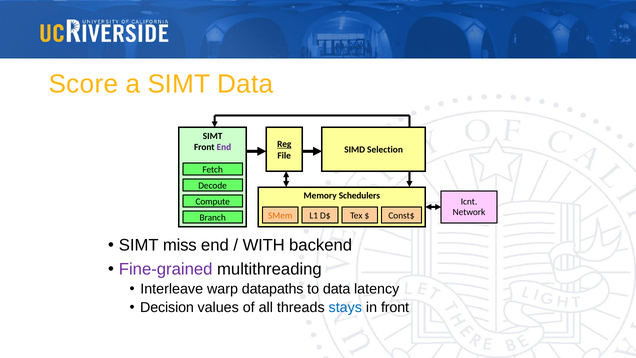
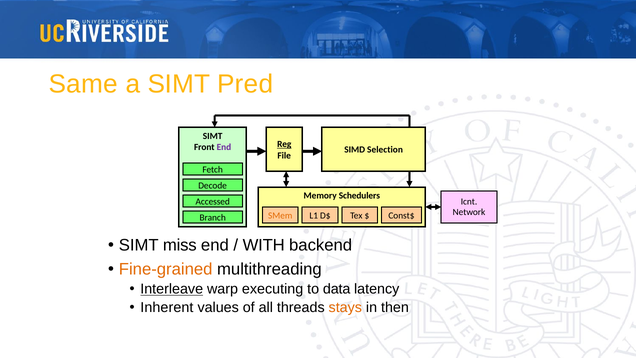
Score: Score -> Same (83, 84)
SIMT Data: Data -> Pred (245, 84)
Compute: Compute -> Accessed (213, 202)
Fine-grained colour: purple -> orange (166, 269)
Interleave underline: none -> present (172, 289)
datapaths: datapaths -> executing (273, 289)
Decision: Decision -> Inherent (167, 307)
stays colour: blue -> orange (345, 307)
in front: front -> then (395, 307)
